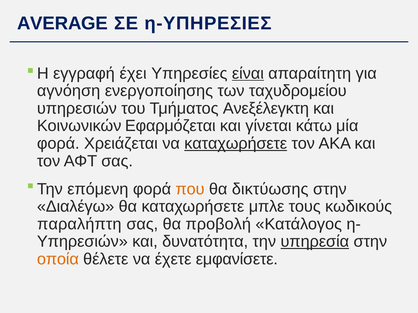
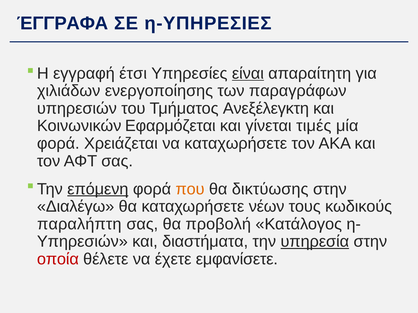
AVERAGE: AVERAGE -> ΈΓΓΡΑΦΑ (63, 23)
έχει: έχει -> έτσι (133, 73)
αγνόηση: αγνόηση -> χιλιάδων (69, 91)
ταχυδρομείου: ταχυδρομείου -> παραγράφων (298, 91)
κάτω: κάτω -> τιμές (314, 126)
καταχωρήσετε underline: present -> none (236, 144)
επόμενη underline: none -> present (98, 189)
μπλε: μπλε -> νέων (267, 207)
δυνατότητα: δυνατότητα -> διαστήματα (205, 242)
οποία colour: orange -> red (58, 260)
